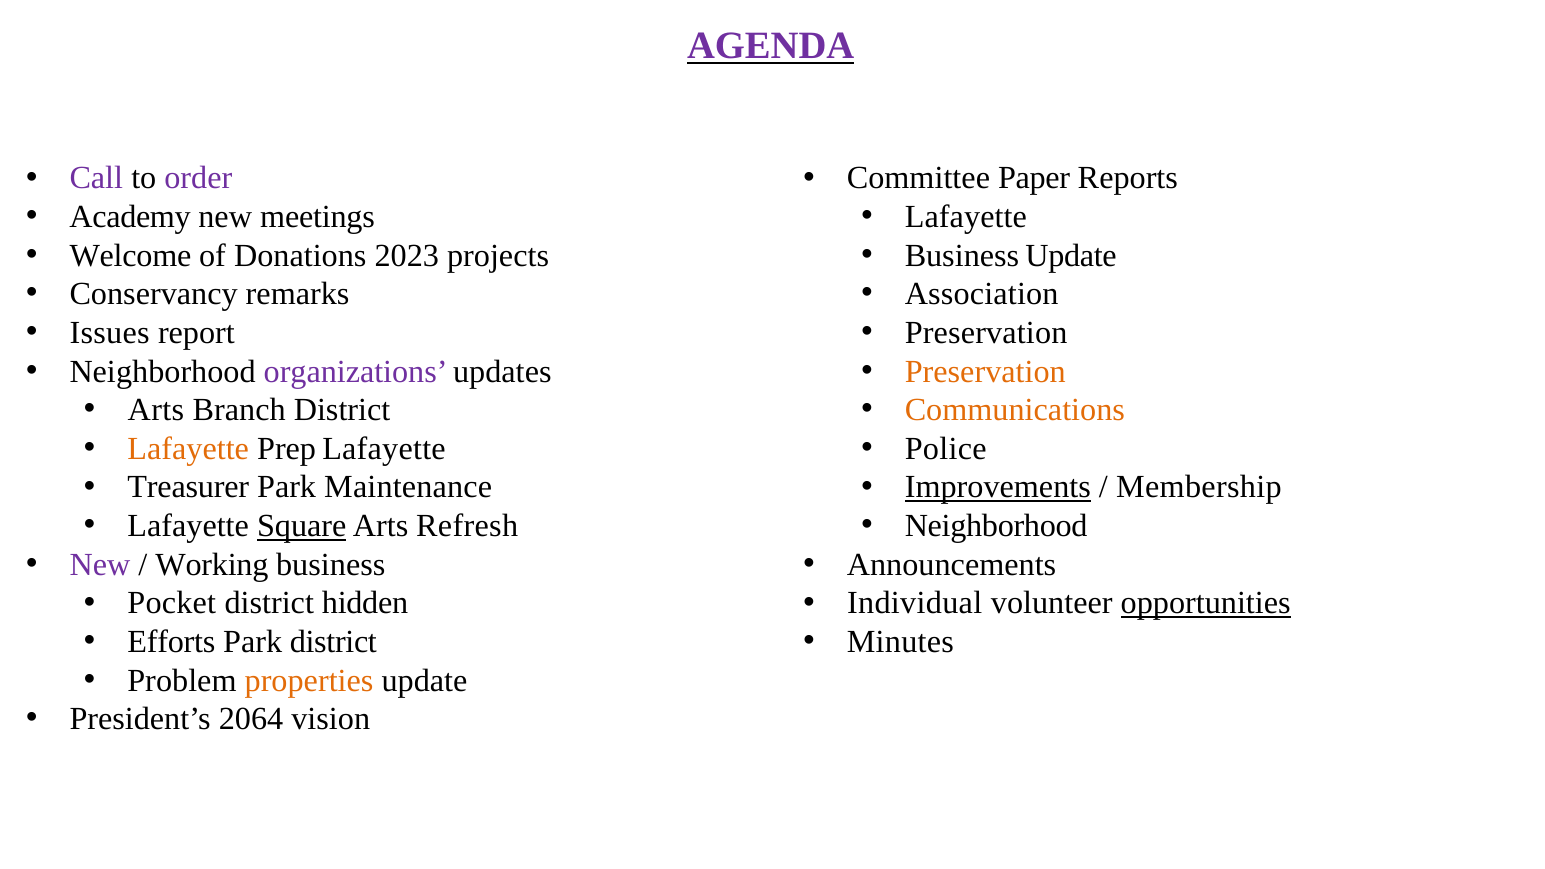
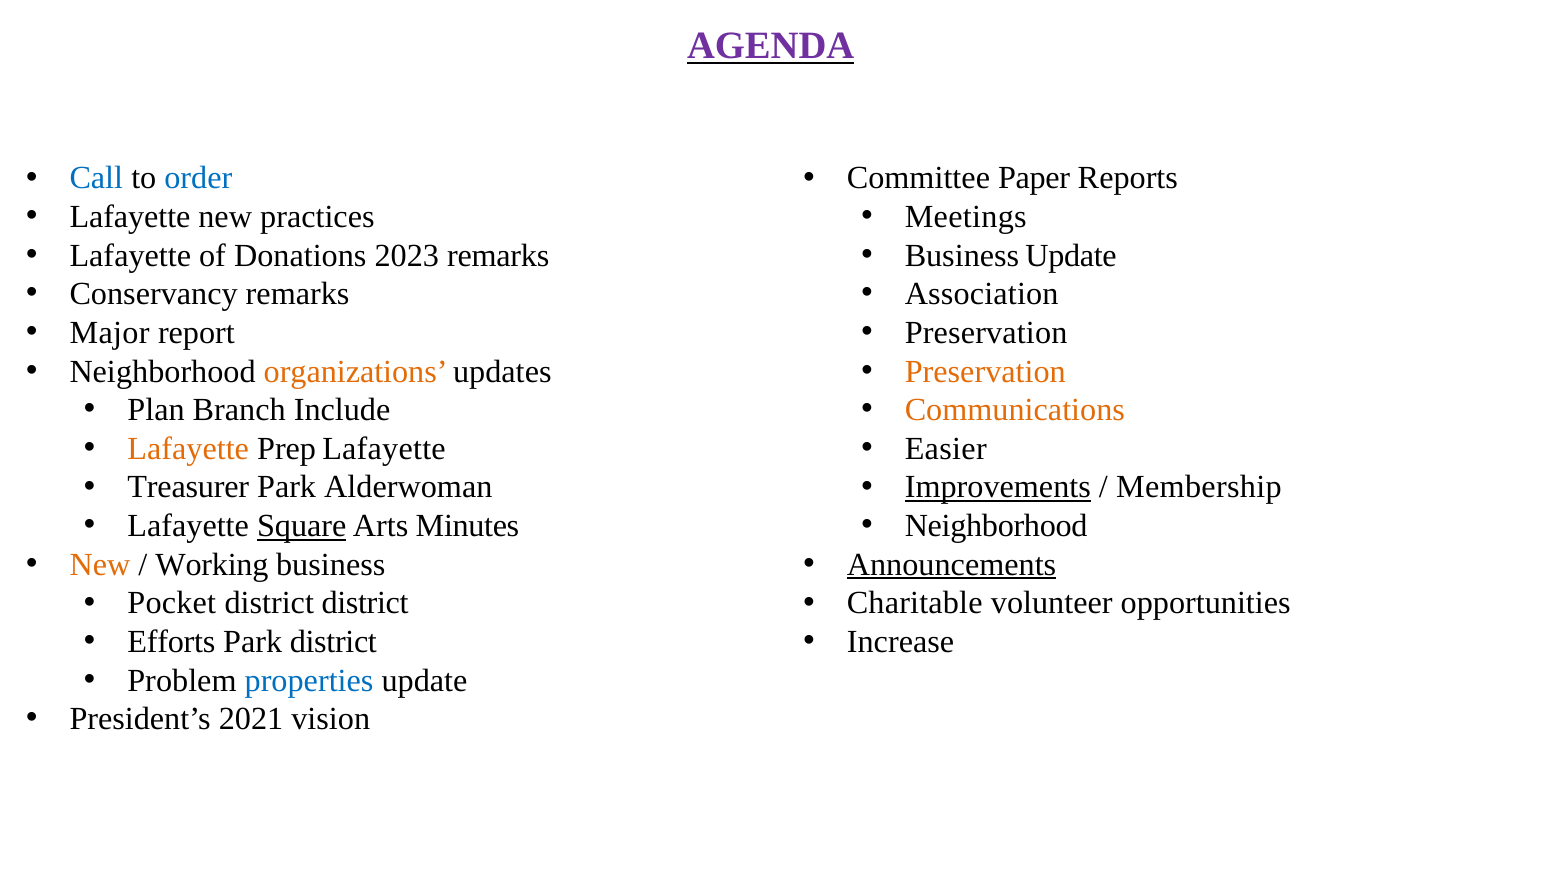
Call colour: purple -> blue (96, 178)
order colour: purple -> blue (198, 178)
Academy: Academy -> Lafayette (130, 217)
meetings: meetings -> practices (317, 217)
Lafayette: Lafayette -> Meetings (966, 217)
Welcome: Welcome -> Lafayette (130, 256)
2023 projects: projects -> remarks (498, 256)
Issues: Issues -> Major (110, 333)
organizations colour: purple -> orange (356, 371)
Arts: Arts -> Plan (156, 410)
Branch District: District -> Include (342, 410)
Police: Police -> Easier (946, 449)
Maintenance: Maintenance -> Alderwoman (408, 487)
Refresh: Refresh -> Minutes (467, 526)
New colour: purple -> orange (100, 565)
Announcements underline: none -> present (952, 565)
district hidden: hidden -> district (365, 603)
Individual: Individual -> Charitable (915, 603)
opportunities underline: present -> none (1206, 603)
Minutes: Minutes -> Increase (901, 642)
properties colour: orange -> blue (309, 681)
2064: 2064 -> 2021 (251, 719)
